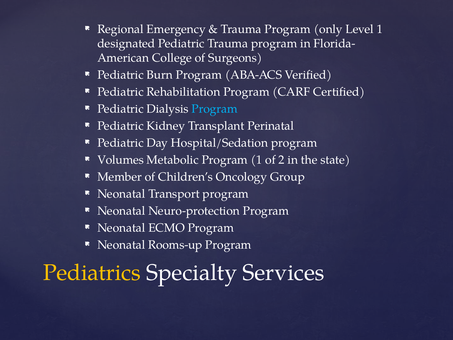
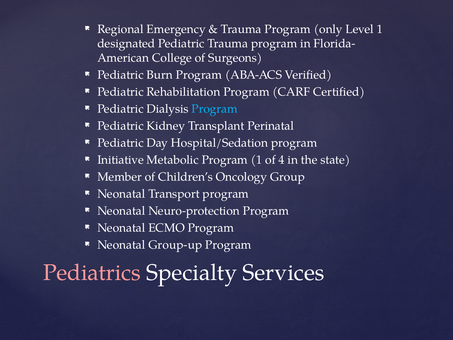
Volumes: Volumes -> Initiative (121, 160)
2: 2 -> 4 (282, 160)
Rooms-up: Rooms-up -> Group-up (175, 245)
Pediatrics colour: yellow -> pink (92, 273)
